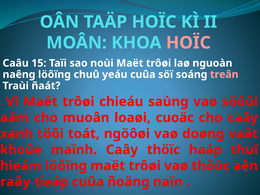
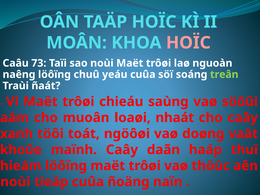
15: 15 -> 73 (39, 63)
treân colour: pink -> light green (224, 74)
cuoäc: cuoäc -> nhaát (175, 118)
thöïc: thöïc -> daãn (163, 150)
raãy: raãy -> noùi (15, 182)
